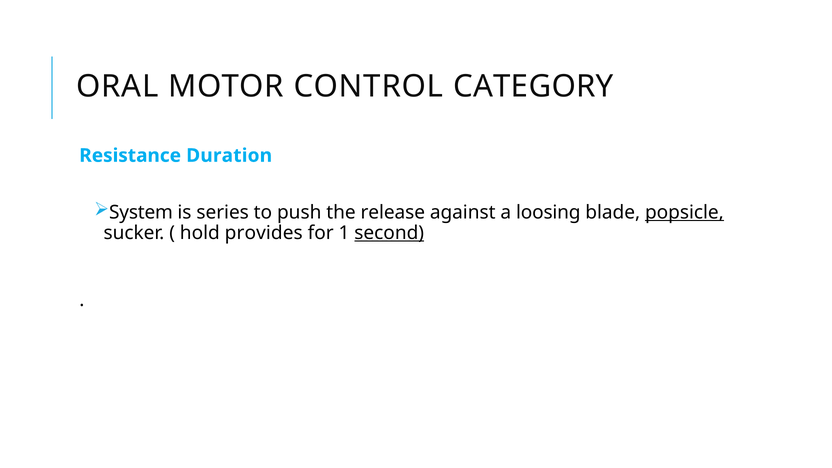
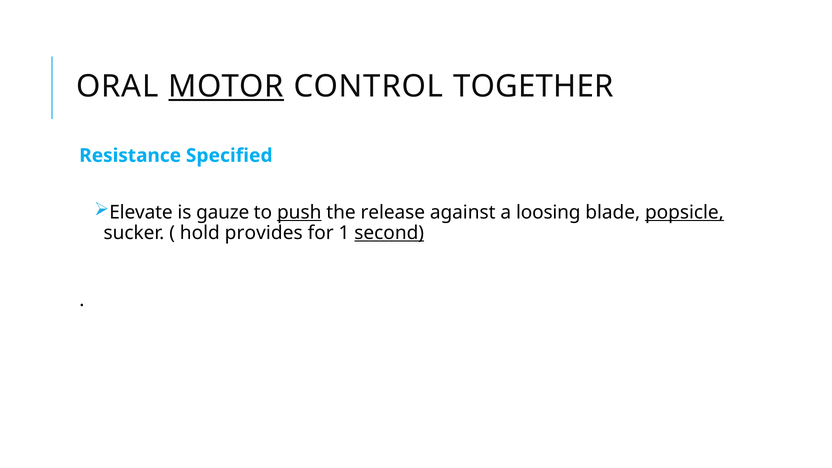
MOTOR underline: none -> present (226, 87)
CATEGORY: CATEGORY -> TOGETHER (533, 87)
Duration: Duration -> Specified (229, 156)
System: System -> Elevate (141, 212)
series: series -> gauze (223, 212)
push underline: none -> present (299, 212)
